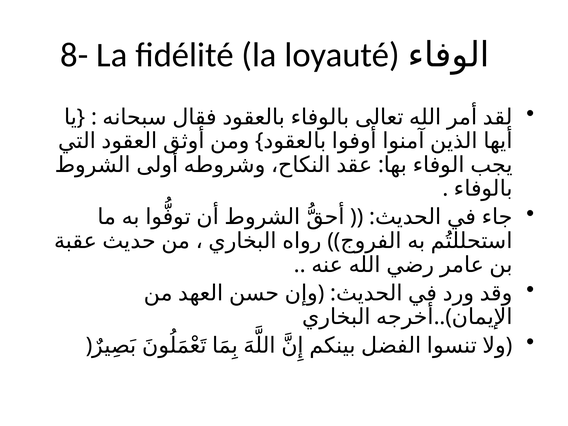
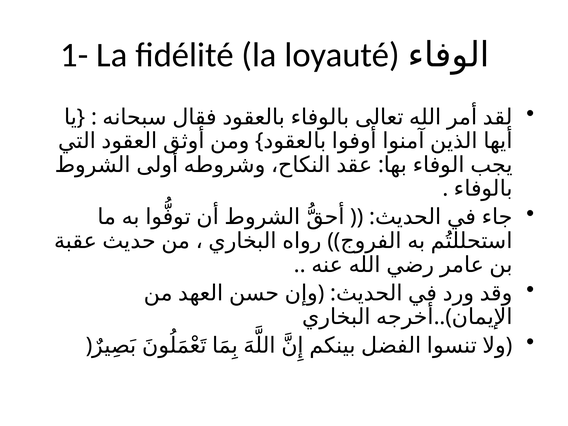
8-: 8- -> 1- (74, 55)
